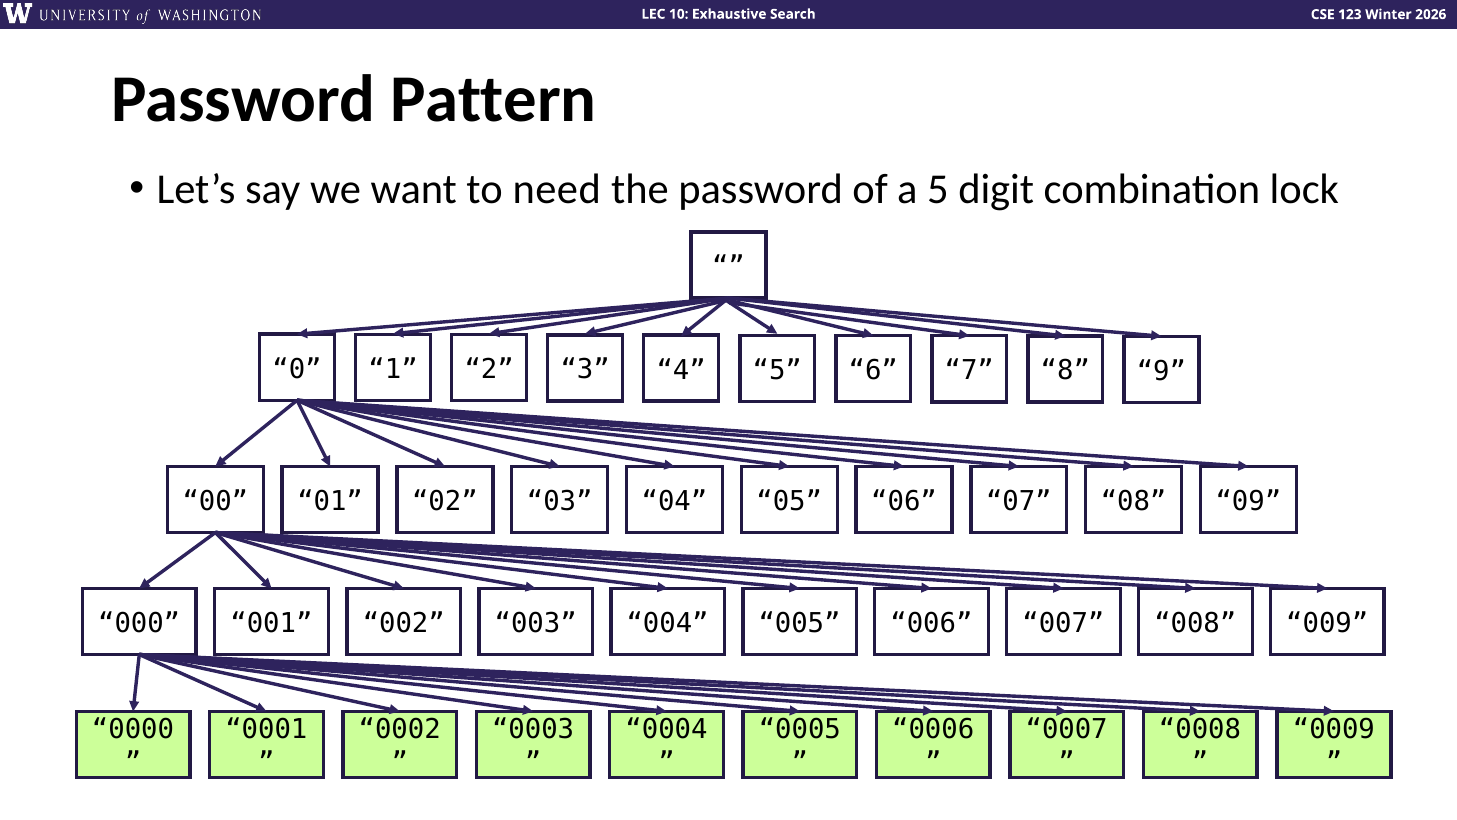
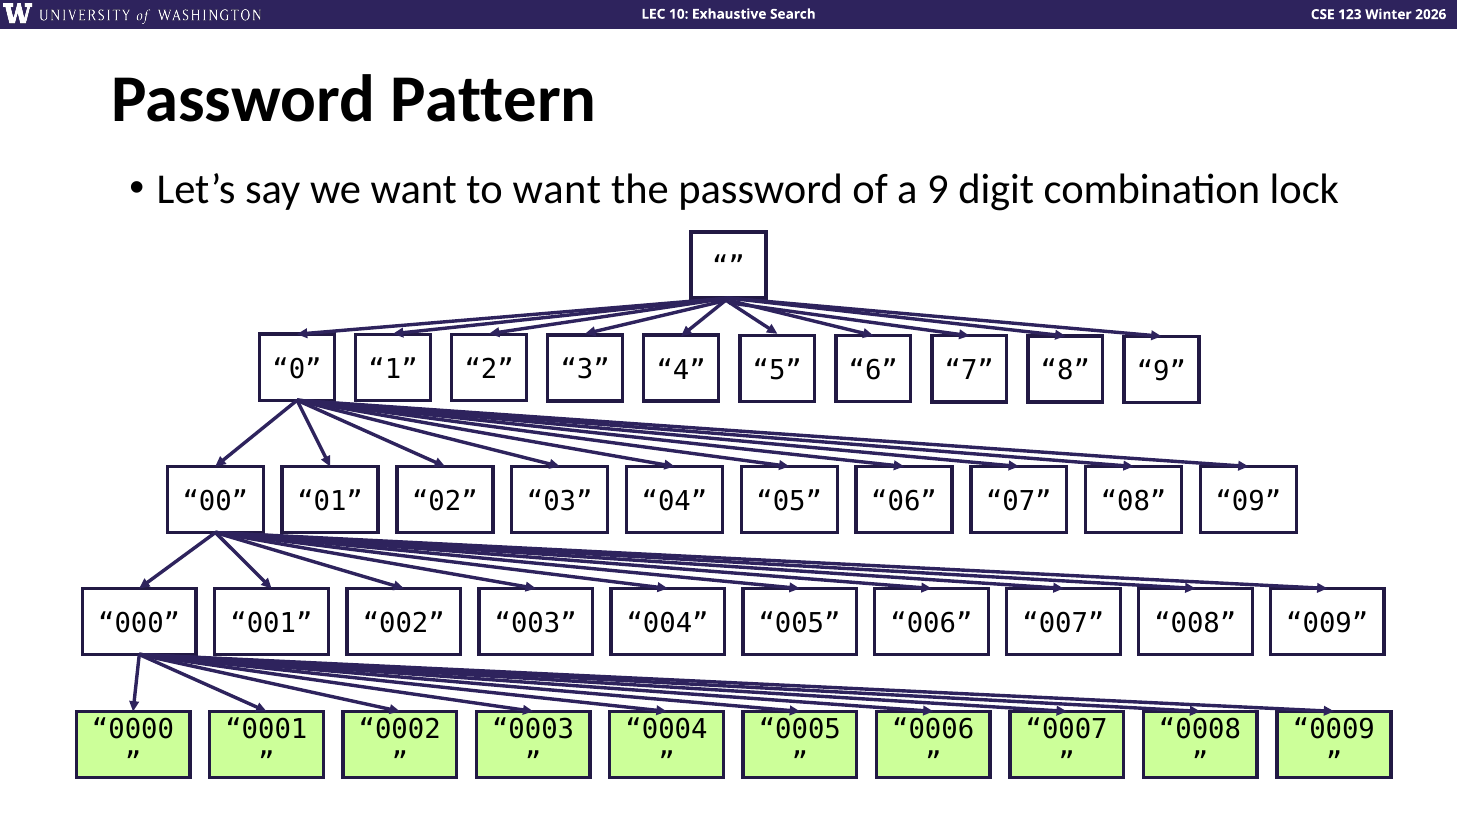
to need: need -> want (557, 189)
a 5: 5 -> 9 (938, 189)
